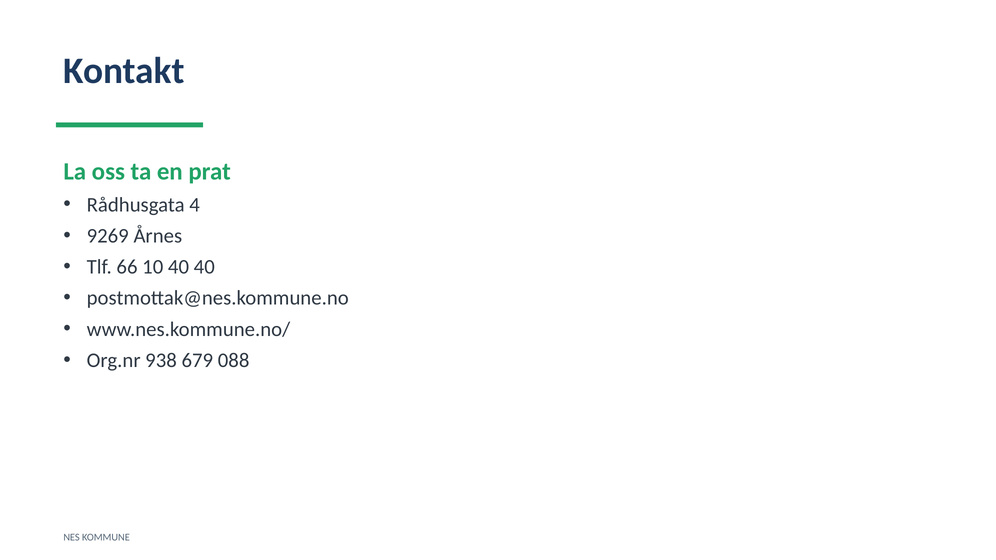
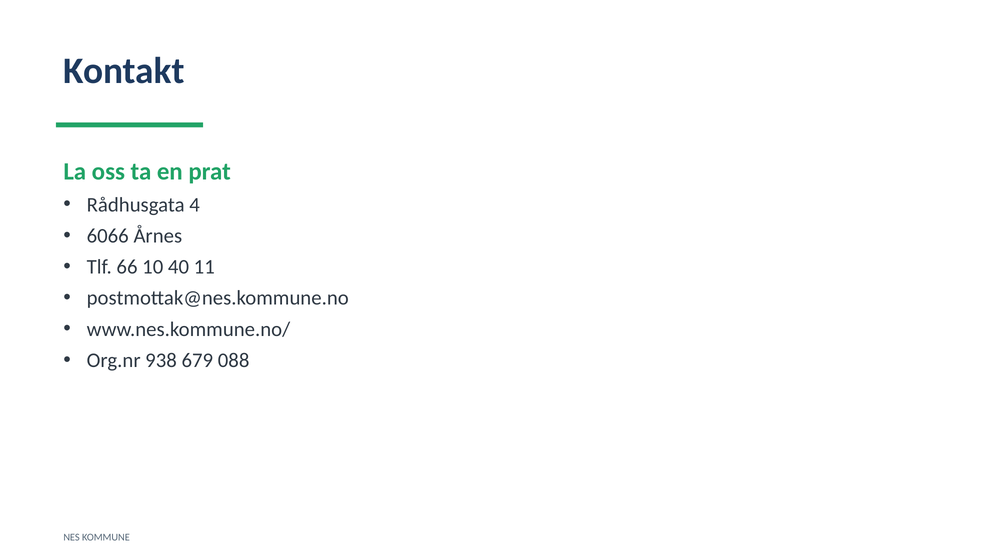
9269: 9269 -> 6066 (108, 236)
40 40: 40 -> 11 (204, 267)
